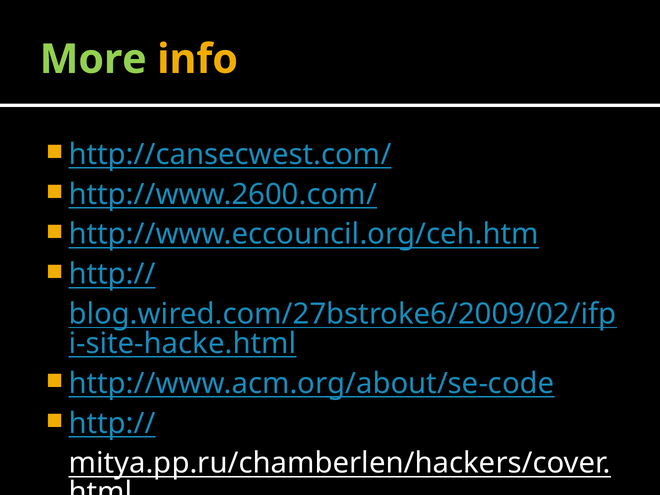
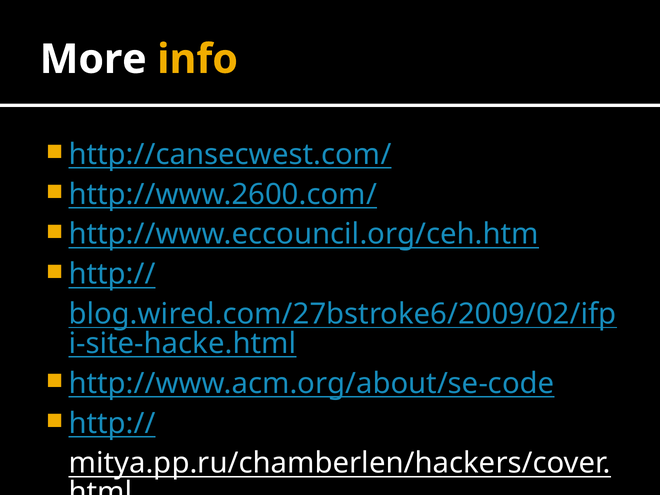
More colour: light green -> white (93, 59)
